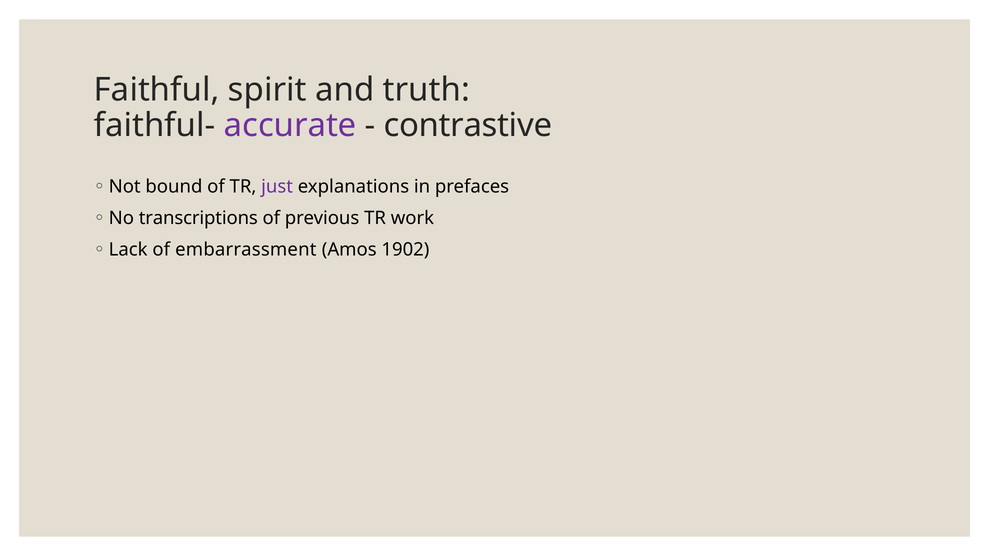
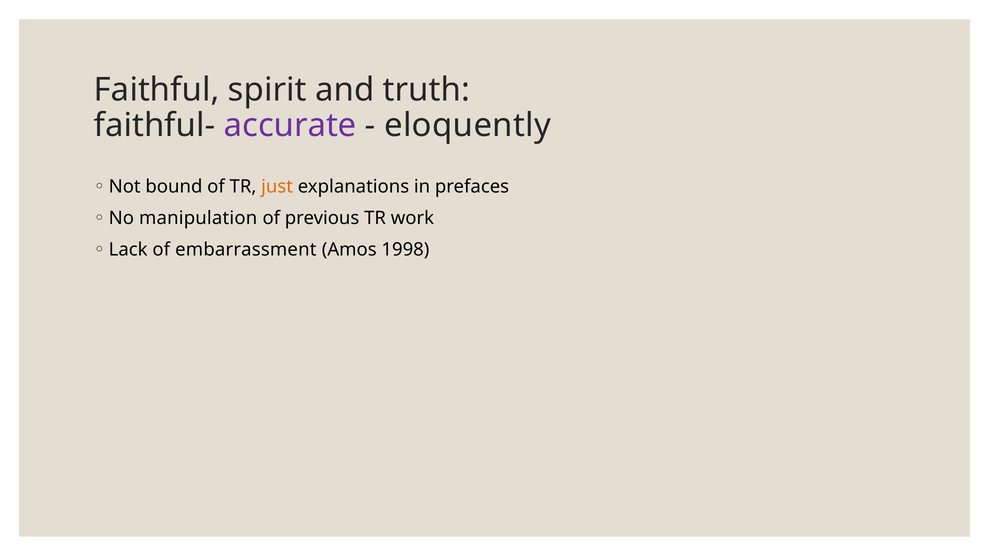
contrastive: contrastive -> eloquently (468, 125)
just colour: purple -> orange (277, 187)
transcriptions: transcriptions -> manipulation (198, 218)
1902: 1902 -> 1998 (405, 250)
